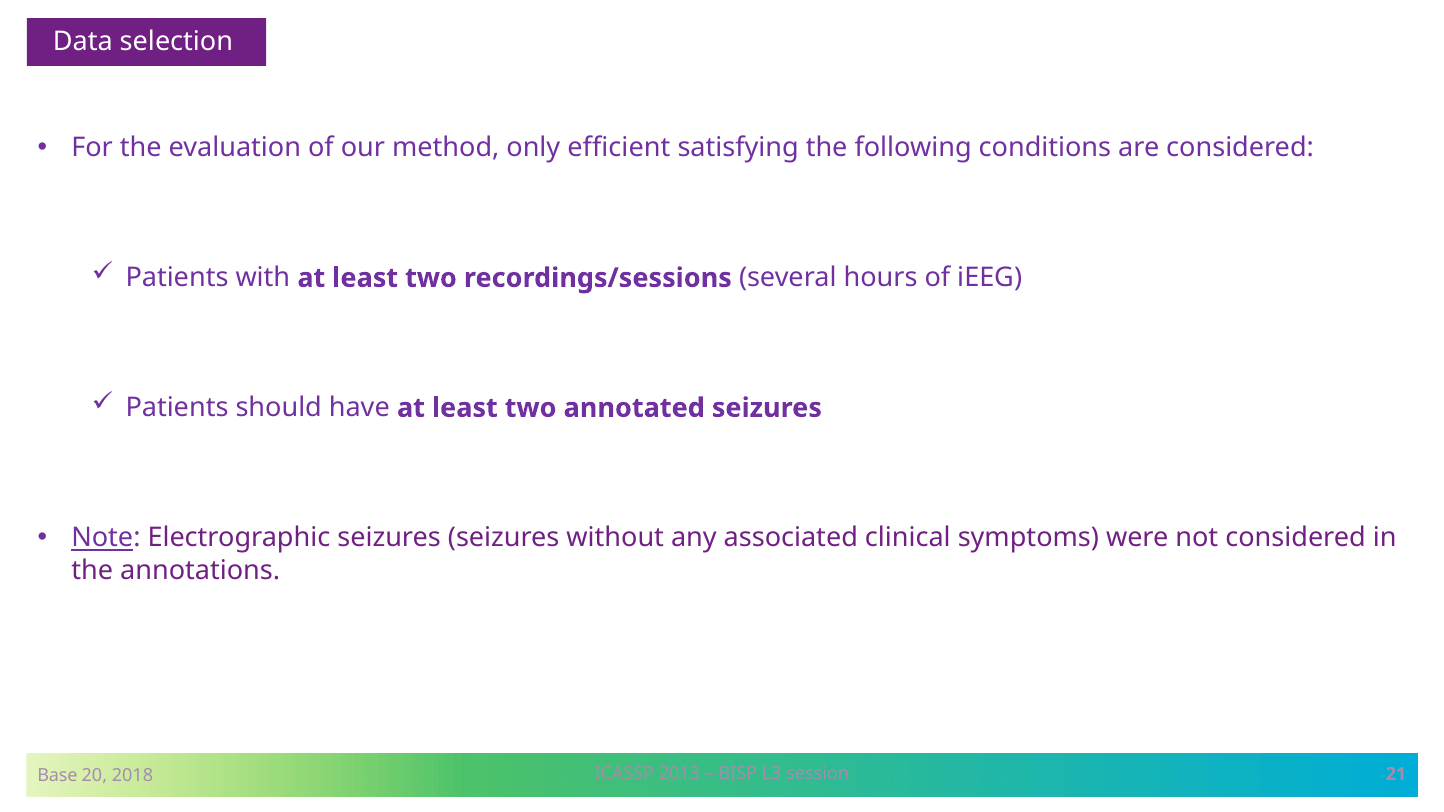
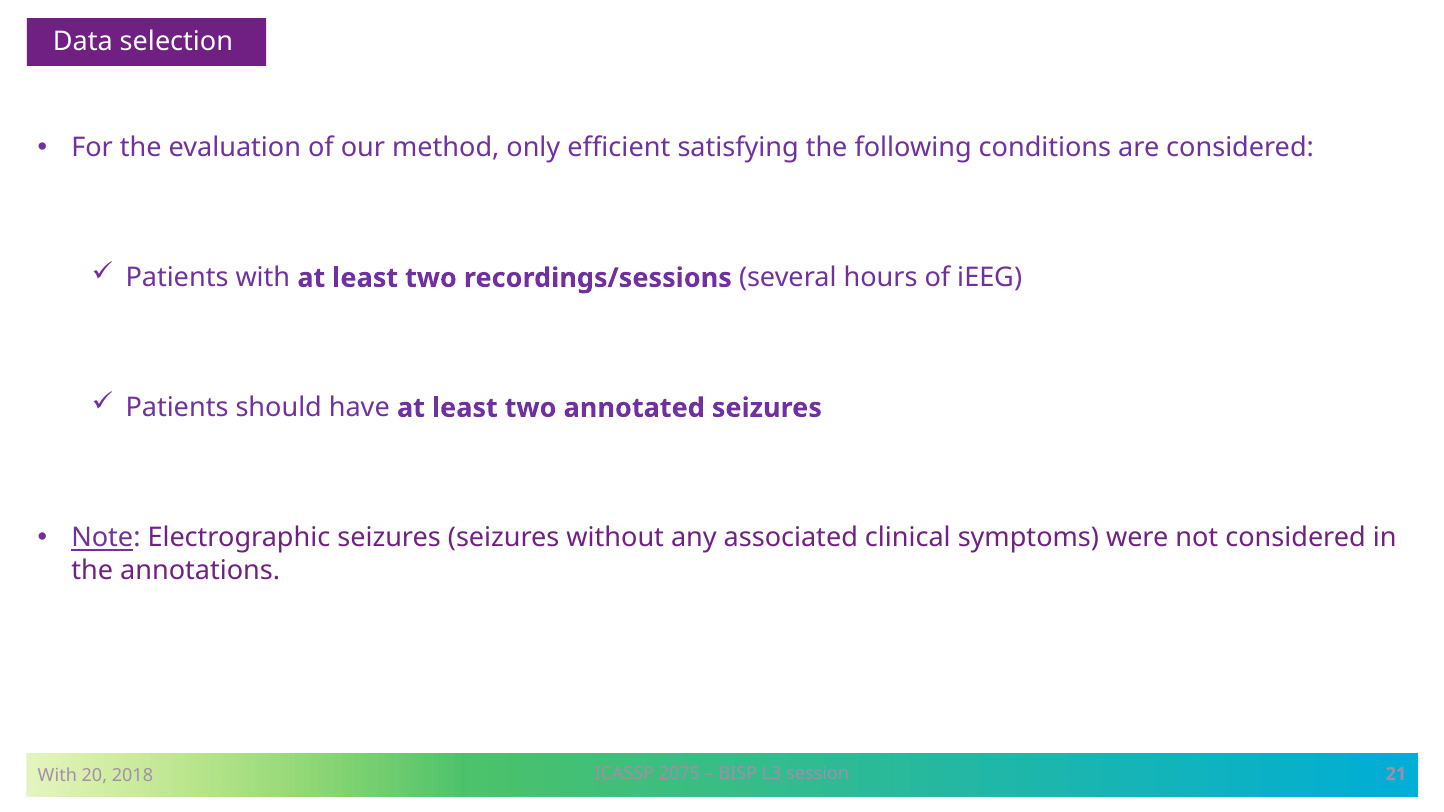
2013: 2013 -> 2075 (679, 774)
Base: Base -> With (57, 776)
